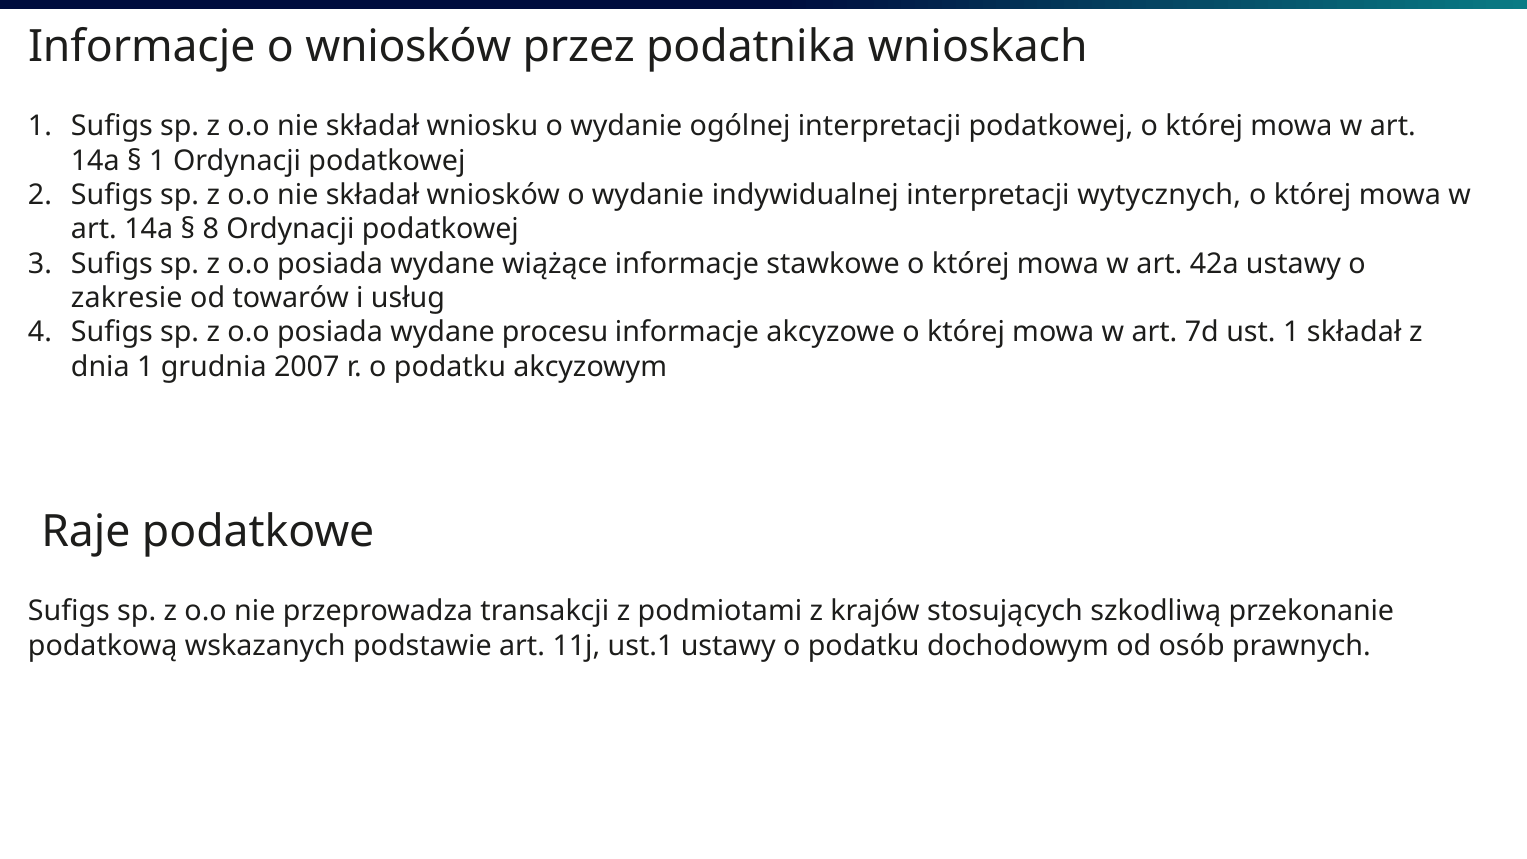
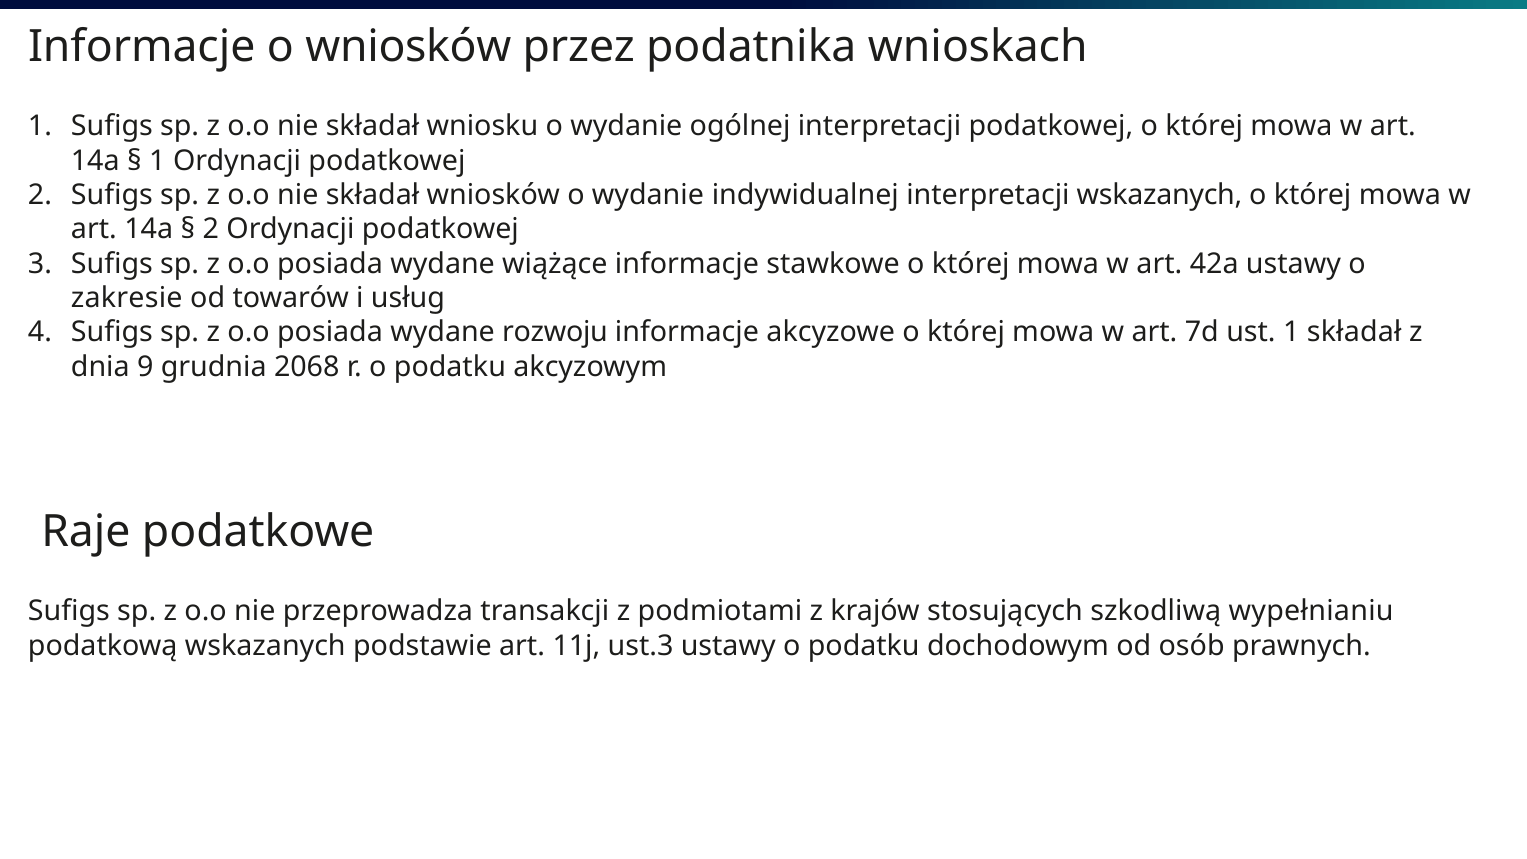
interpretacji wytycznych: wytycznych -> wskazanych (1159, 195)
8: 8 -> 2 (211, 229)
procesu: procesu -> rozwoju (555, 332)
dnia 1: 1 -> 9 (145, 367)
2007: 2007 -> 2068 (307, 367)
przekonanie: przekonanie -> wypełnianiu (1311, 611)
ust.1: ust.1 -> ust.3 (641, 646)
